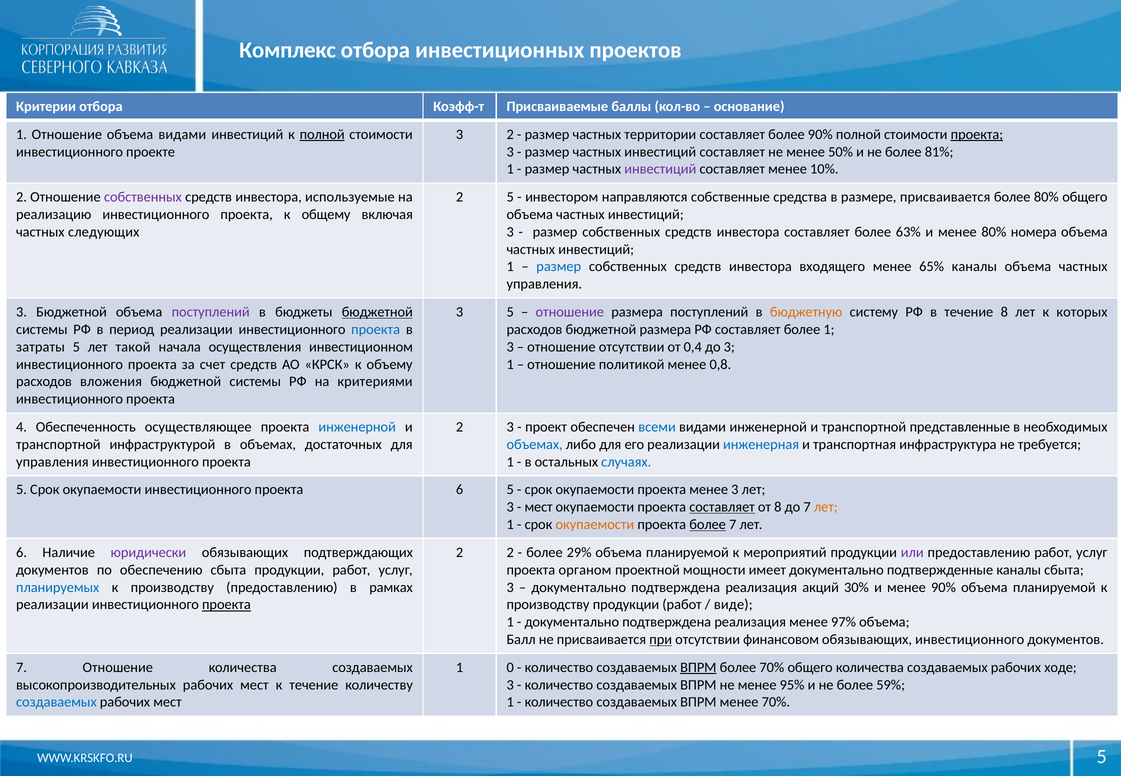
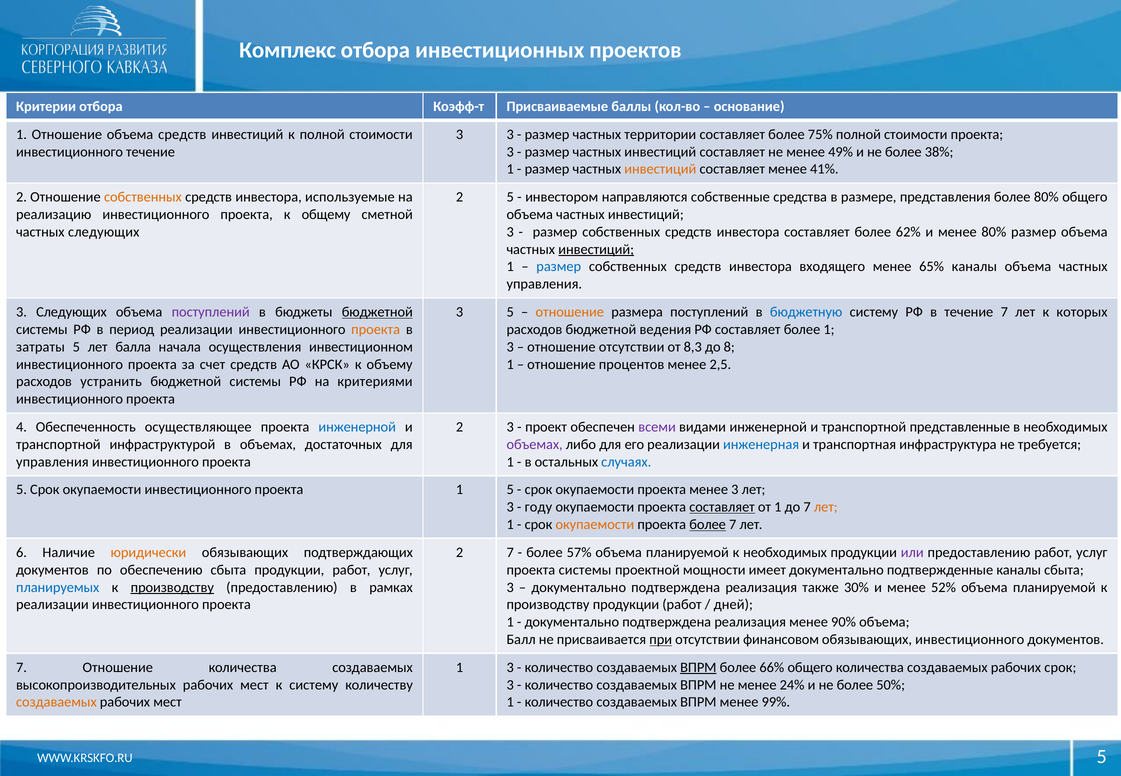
объема видами: видами -> средств (182, 134)
полной underline: present -> none (322, 134)
3 2: 2 -> 3 (510, 134)
более 90%: 90% -> 75% (820, 134)
проекта underline: present -> none (977, 134)
инвестиционного проекте: проекте -> течение (151, 152)
50%: 50% -> 49% (841, 152)
81%: 81% -> 38% (939, 152)
инвестиций colour: purple -> orange (660, 169)
10%: 10% -> 41% (824, 169)
собственных colour: purple -> orange (143, 197)
размере присваивается: присваивается -> представления (945, 197)
включая: включая -> сметной (387, 214)
63%: 63% -> 62% (908, 232)
80% номера: номера -> размер (1034, 232)
инвестиций underline: none -> present (596, 249)
3 Бюджетной: Бюджетной -> Следующих (71, 312)
отношение colour: purple -> orange (570, 312)
бюджетную colour: orange -> blue (806, 312)
течение 8: 8 -> 7 (1004, 312)
проекта colour: blue -> orange (376, 329)
бюджетной размера: размера -> ведения (665, 329)
такой: такой -> балла (133, 347)
0,4: 0,4 -> 8,3 (693, 347)
до 3: 3 -> 8 (729, 347)
политикой: политикой -> процентов (632, 364)
0,8: 0,8 -> 2,5 (720, 364)
вложения: вложения -> устранить (111, 382)
всеми colour: blue -> purple (657, 427)
объемах colour: blue -> purple (535, 444)
проекта 6: 6 -> 1 (460, 490)
мест: мест -> году (538, 507)
от 8: 8 -> 1 (778, 507)
юридически colour: purple -> orange (148, 552)
2 2: 2 -> 7 (510, 552)
29%: 29% -> 57% (579, 552)
к мероприятий: мероприятий -> необходимых (785, 552)
проекта органом: органом -> системы (585, 570)
производству underline: none -> present (172, 587)
акций: акций -> также (821, 587)
менее 90%: 90% -> 52% (943, 587)
проекта underline: present -> none (226, 605)
виде: виде -> дней (733, 605)
97%: 97% -> 90% (844, 622)
0: 0 -> 3 (510, 667)
более 70%: 70% -> 66% (772, 667)
рабочих ходе: ходе -> срок (1060, 667)
к течение: течение -> систему (314, 685)
95%: 95% -> 24% (792, 685)
59%: 59% -> 50% (891, 685)
создаваемых colour: blue -> orange (56, 702)
менее 70%: 70% -> 99% (776, 702)
